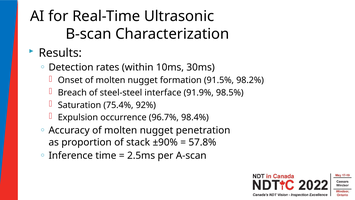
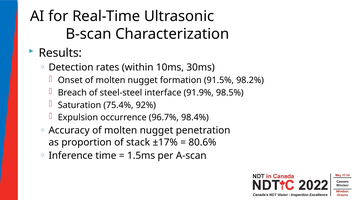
±90%: ±90% -> ±17% (165, 142)
57.8%: 57.8% -> 80.6% (202, 142)
2.5ms: 2.5ms -> 1.5ms (141, 155)
